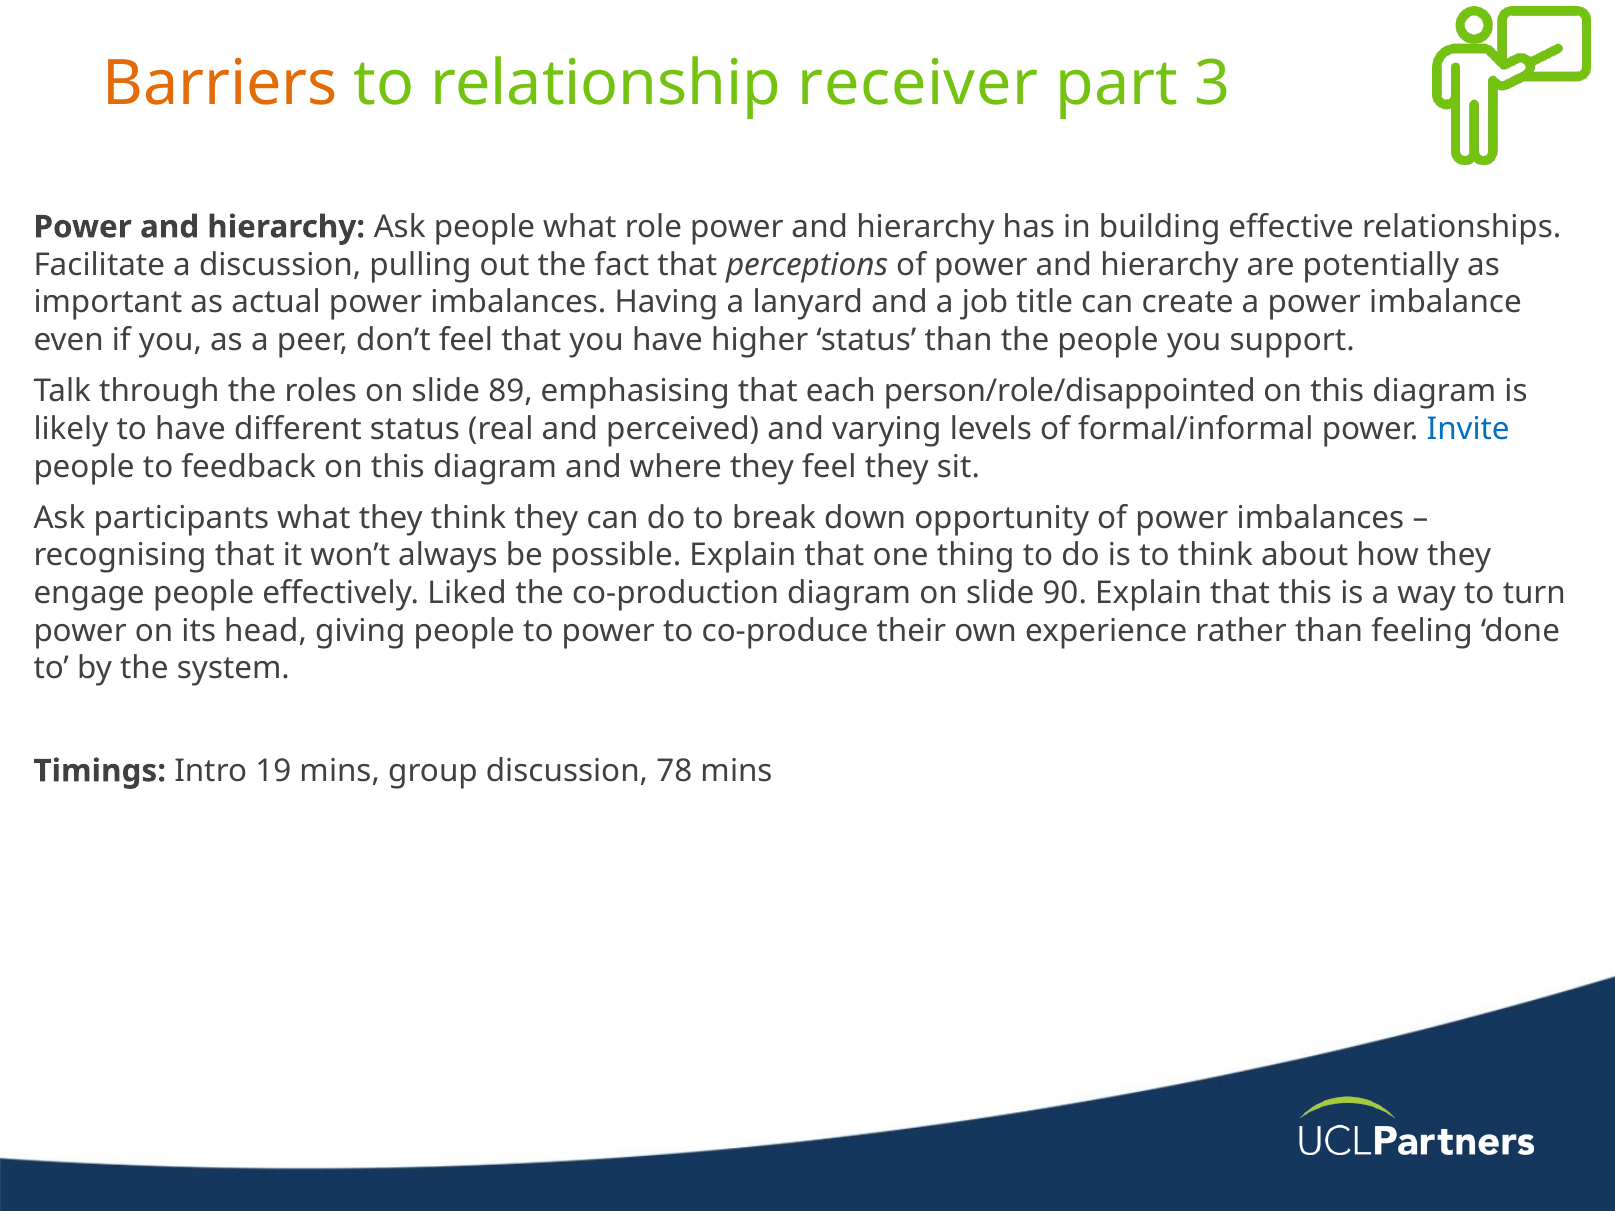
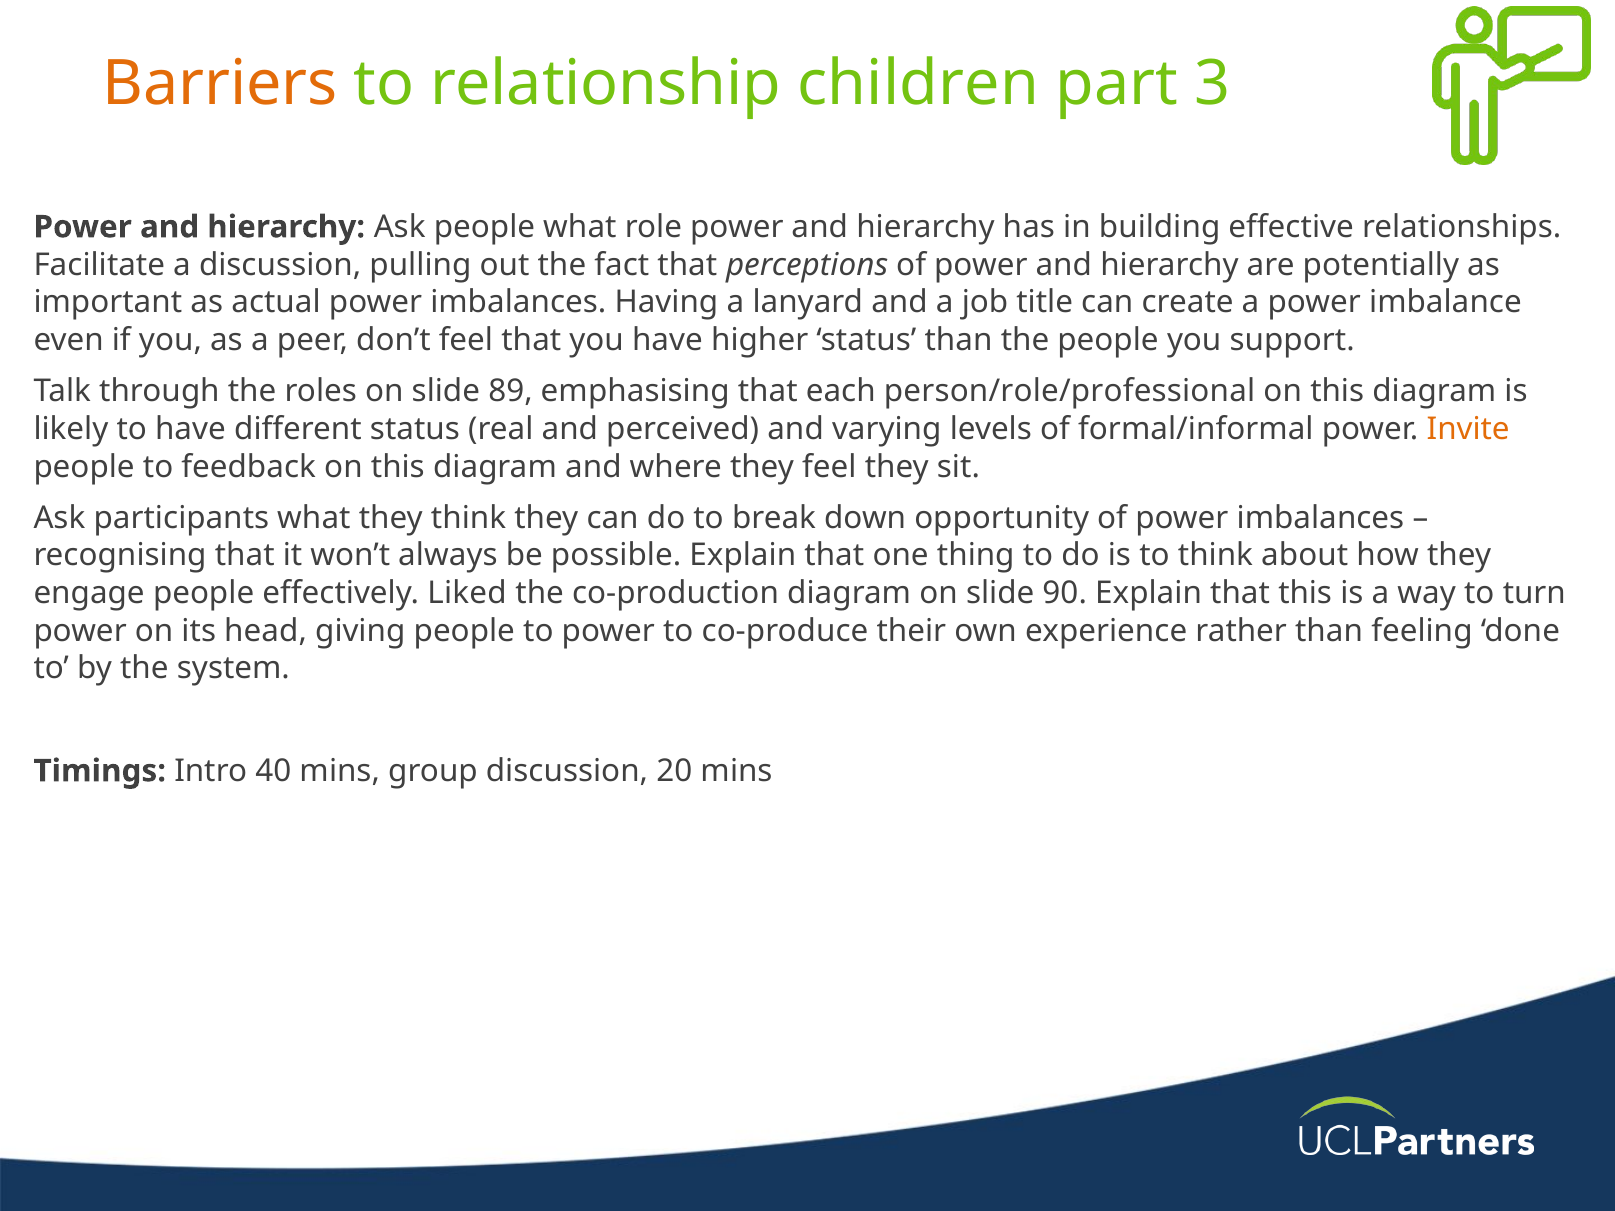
receiver: receiver -> children (918, 84)
person/role/disappointed: person/role/disappointed -> person/role/professional (1070, 391)
Invite colour: blue -> orange (1468, 429)
19: 19 -> 40 (273, 771)
78: 78 -> 20 (674, 771)
